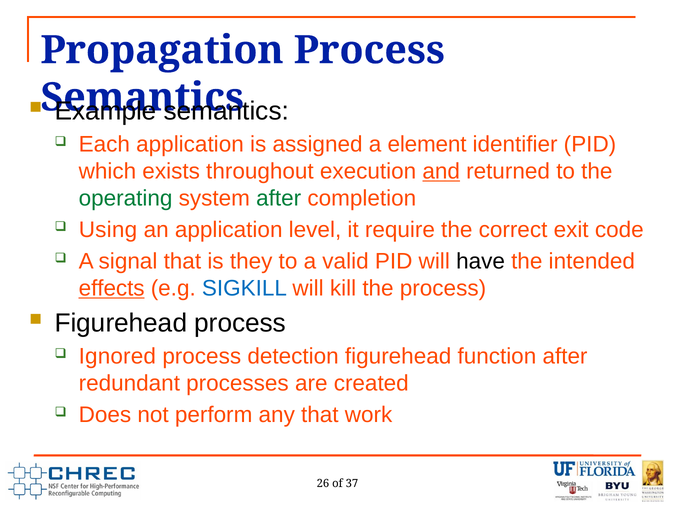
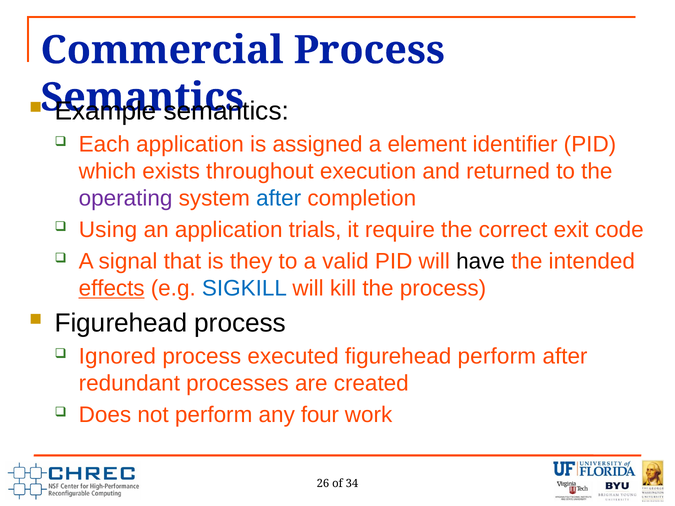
Propagation: Propagation -> Commercial (162, 50)
and underline: present -> none (441, 171)
operating colour: green -> purple (126, 198)
after colour: green -> blue (279, 198)
level: level -> trials (315, 230)
detection: detection -> executed (293, 357)
figurehead function: function -> perform (497, 357)
any that: that -> four (320, 415)
37: 37 -> 34 (352, 484)
